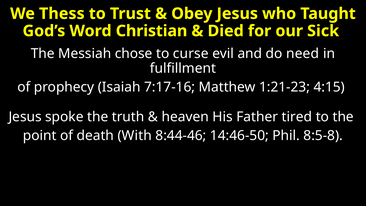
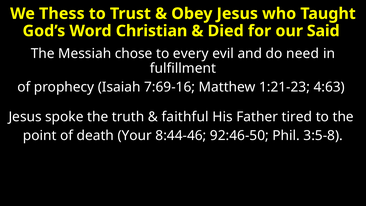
Sick: Sick -> Said (323, 31)
curse: curse -> every (191, 53)
7:17-16: 7:17-16 -> 7:69-16 (170, 87)
4:15: 4:15 -> 4:63 (329, 87)
heaven: heaven -> faithful (185, 117)
With: With -> Your (135, 135)
14:46-50: 14:46-50 -> 92:46-50 (239, 135)
8:5-8: 8:5-8 -> 3:5-8 (323, 135)
